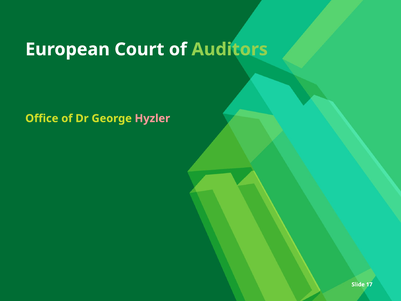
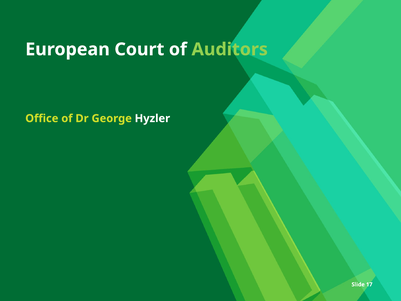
Hyzler colour: pink -> white (152, 118)
